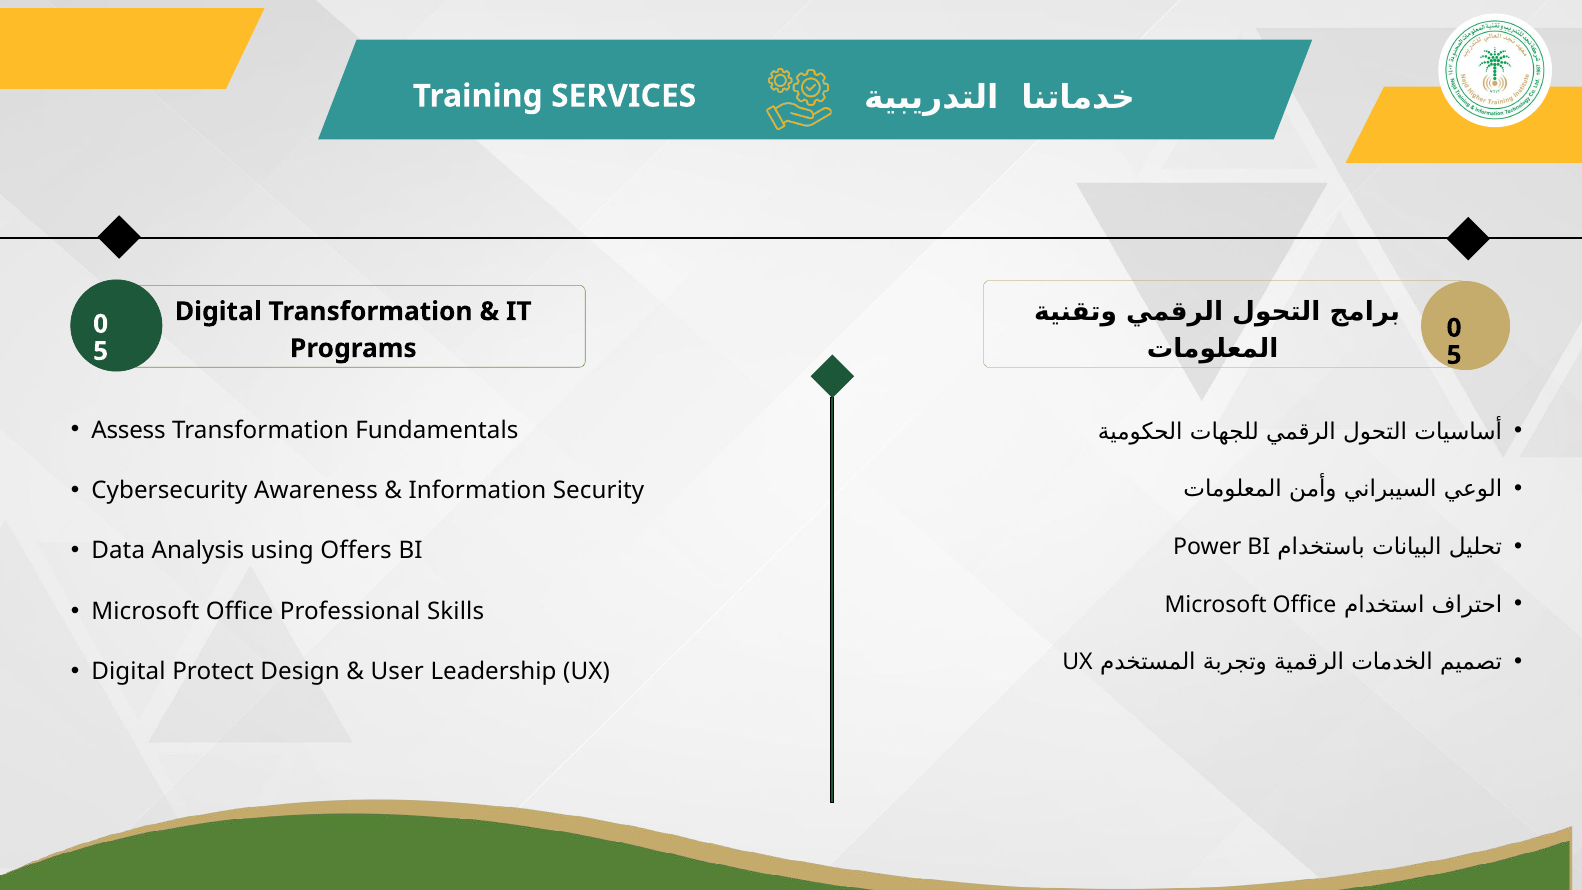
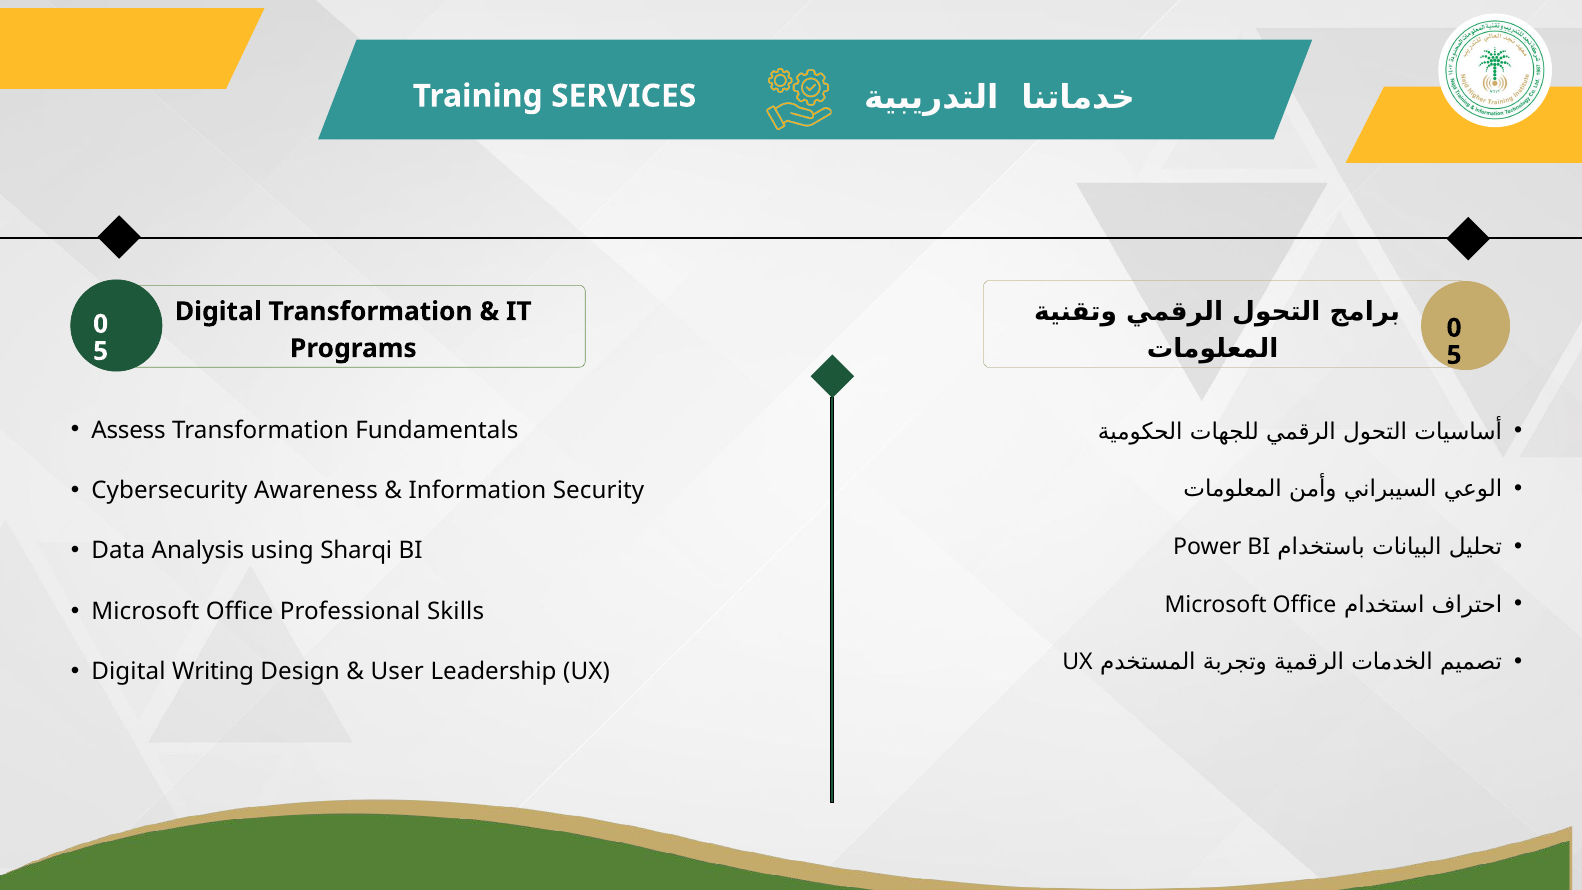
Offers: Offers -> Sharqi (356, 551)
Protect: Protect -> Writing (213, 672)
